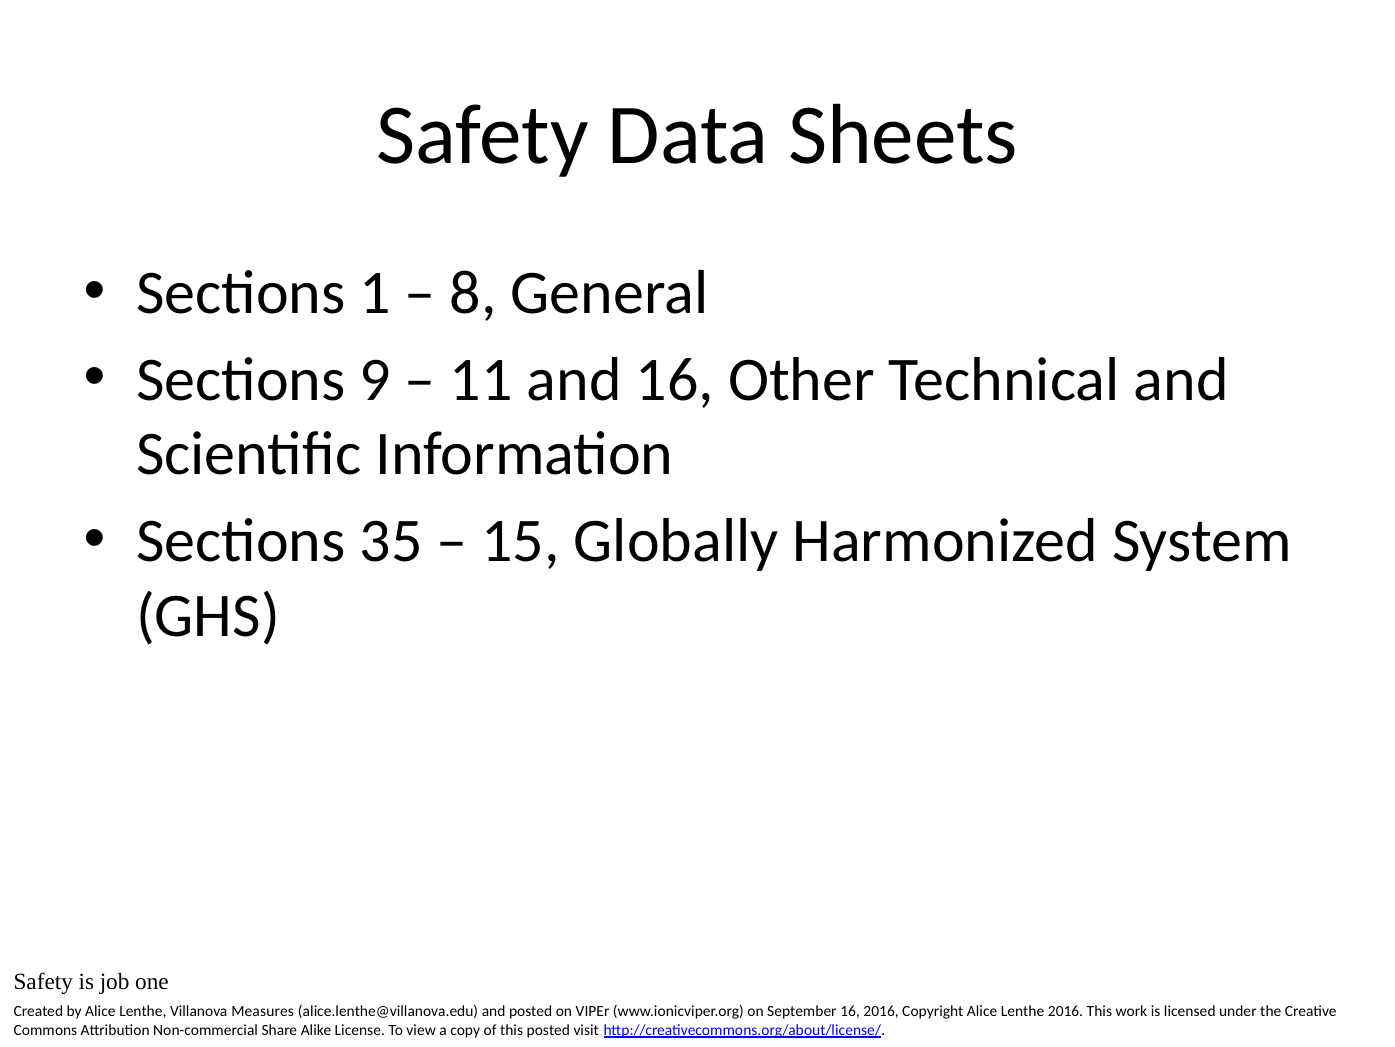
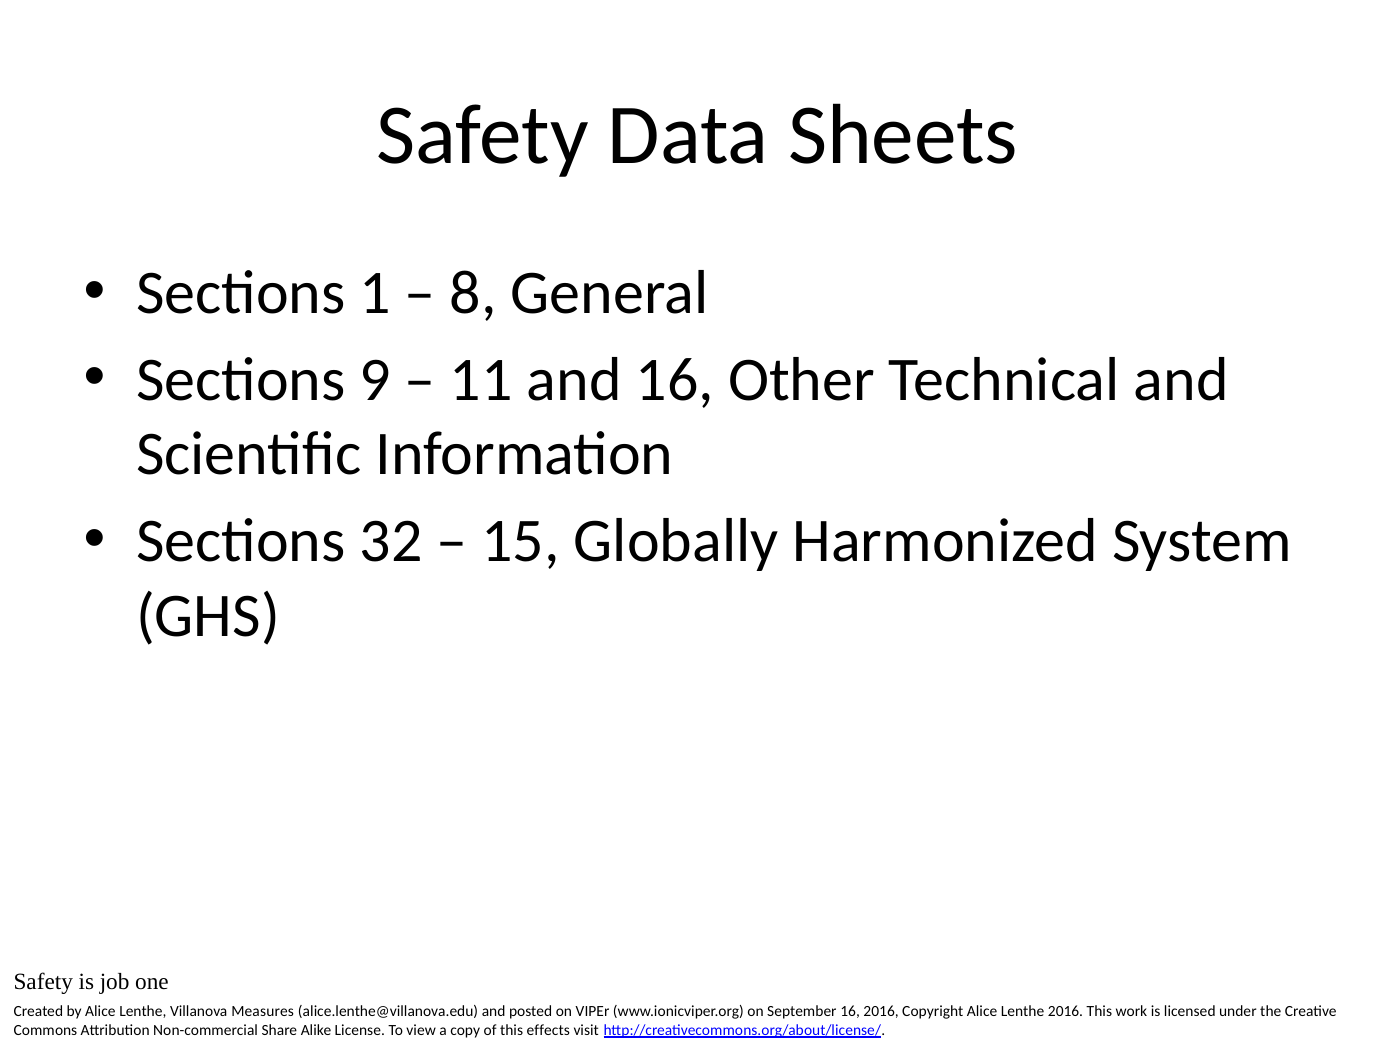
35: 35 -> 32 (391, 541)
this posted: posted -> effects (548, 1029)
